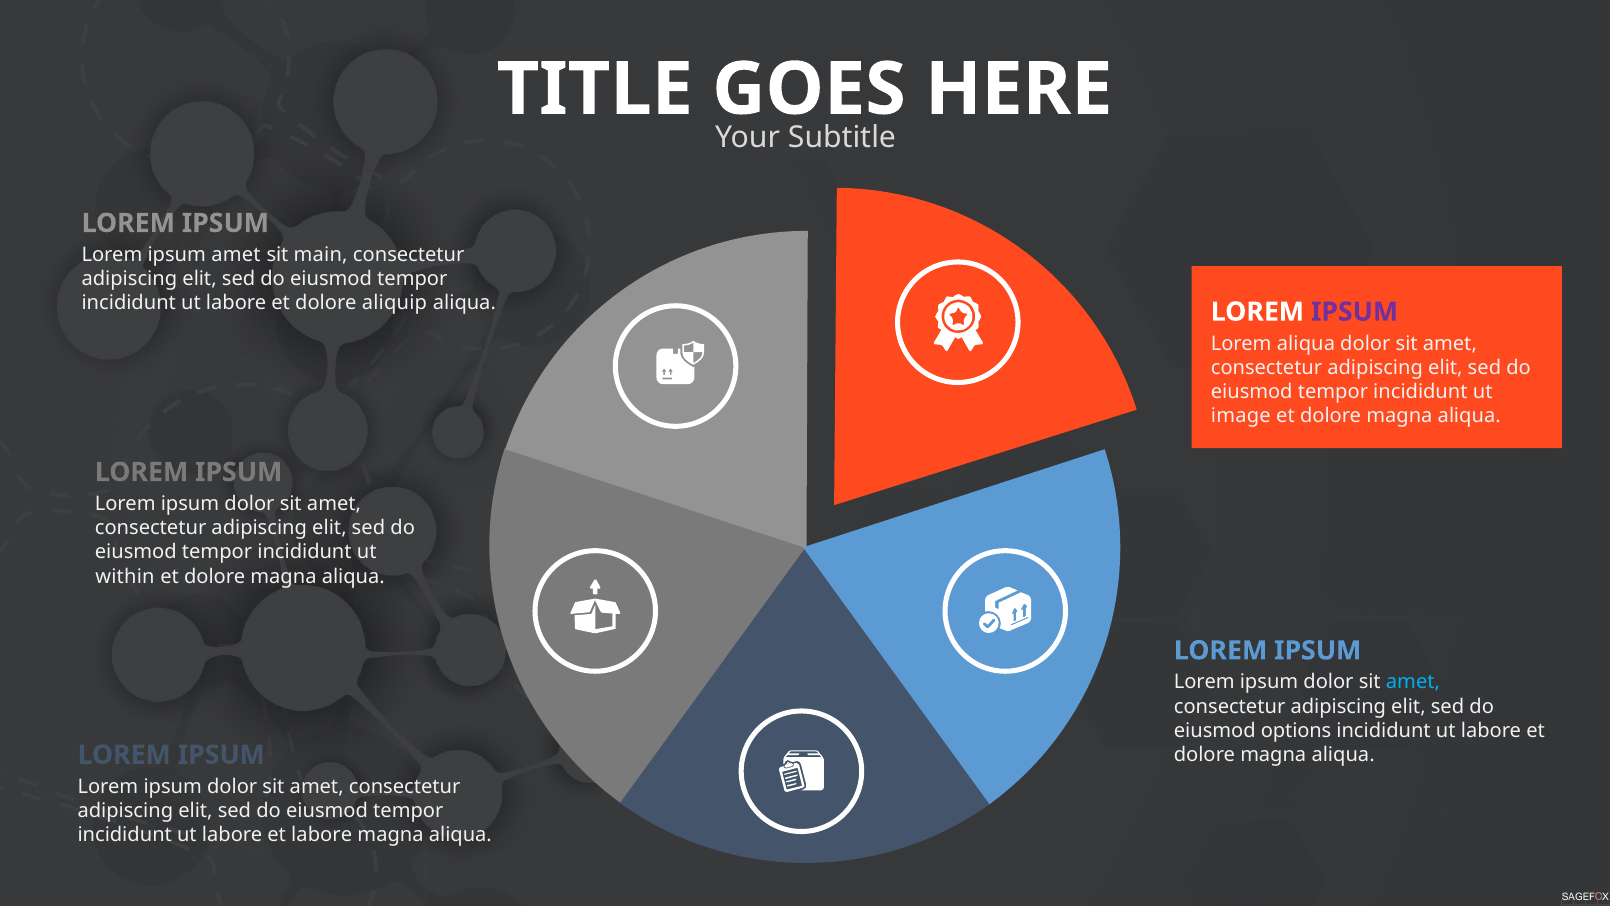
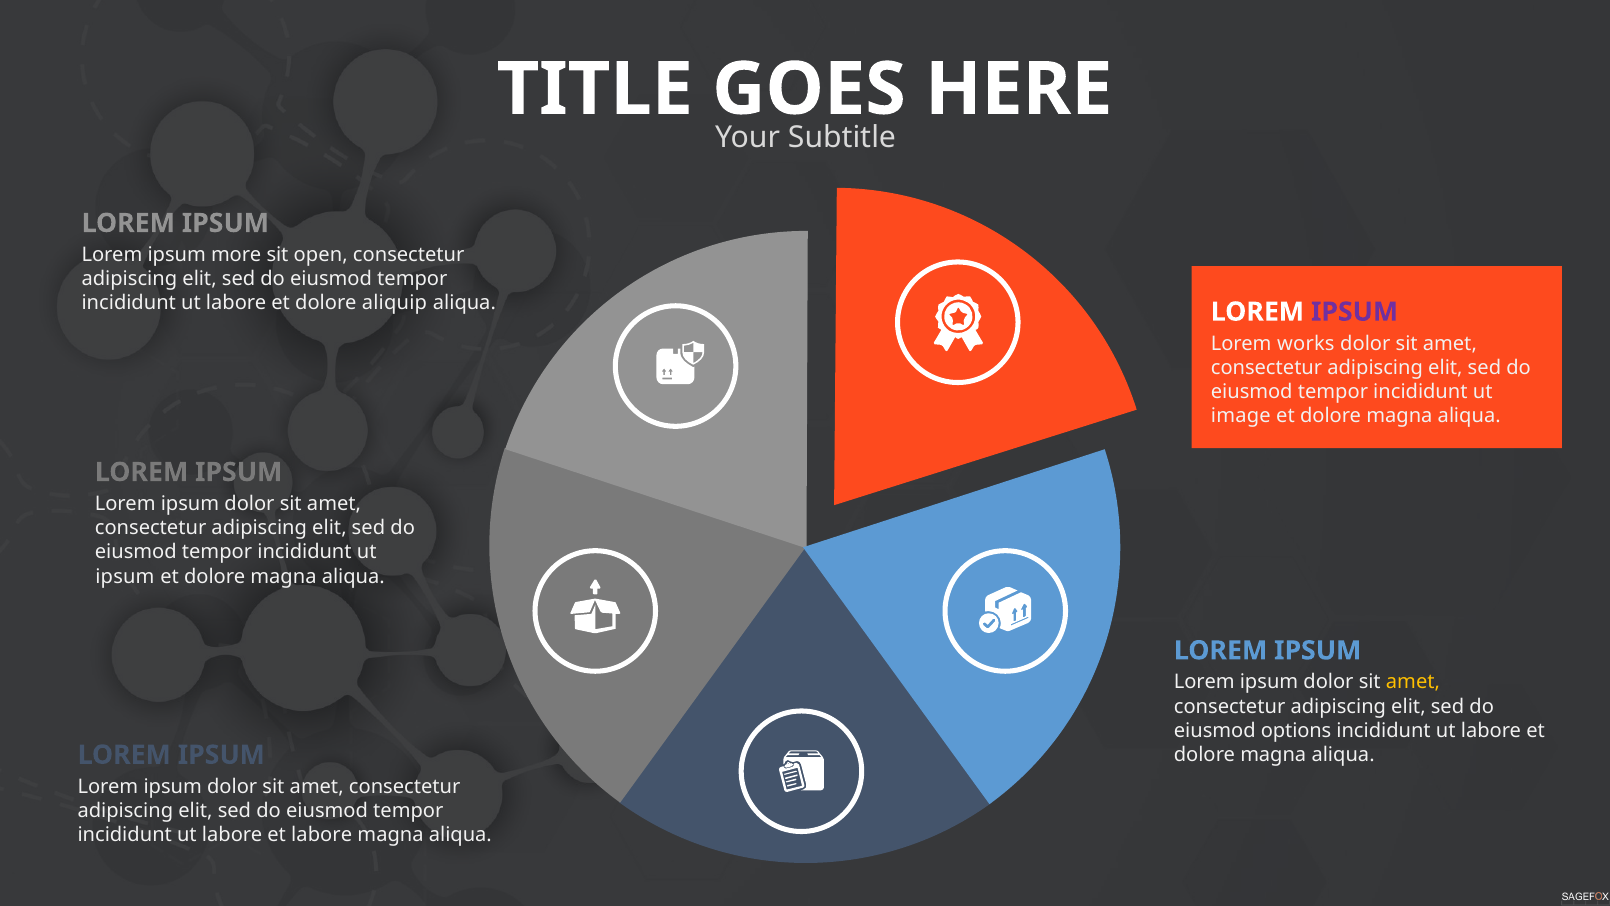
ipsum amet: amet -> more (236, 255)
main: main -> open (321, 255)
Lorem aliqua: aliqua -> works (1306, 343)
within: within -> ipsum (125, 576)
amet colour: light blue -> yellow (1413, 682)
